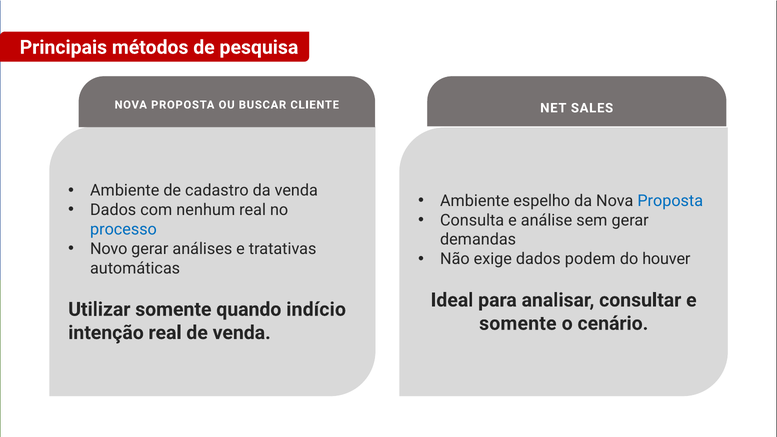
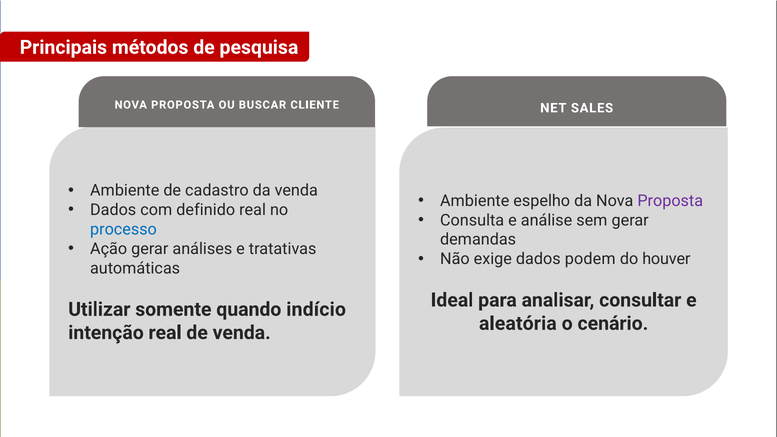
Proposta colour: blue -> purple (670, 201)
nenhum: nenhum -> definido (206, 210)
Novo: Novo -> Ação (109, 249)
somente: somente -> aleatória (518, 323)
